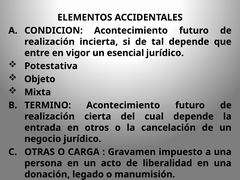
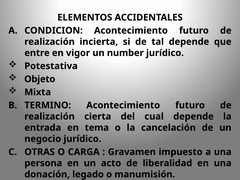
esencial: esencial -> number (125, 53)
otros: otros -> tema (97, 128)
